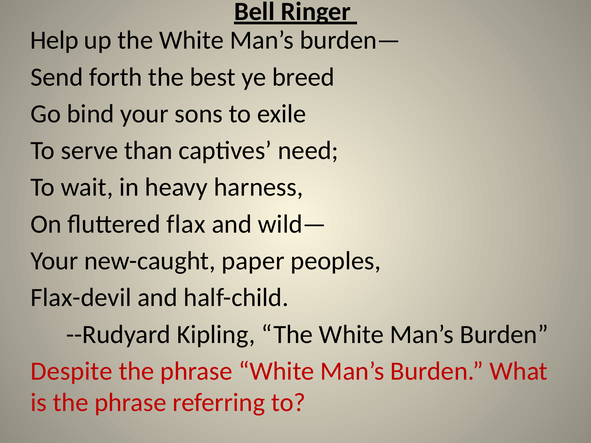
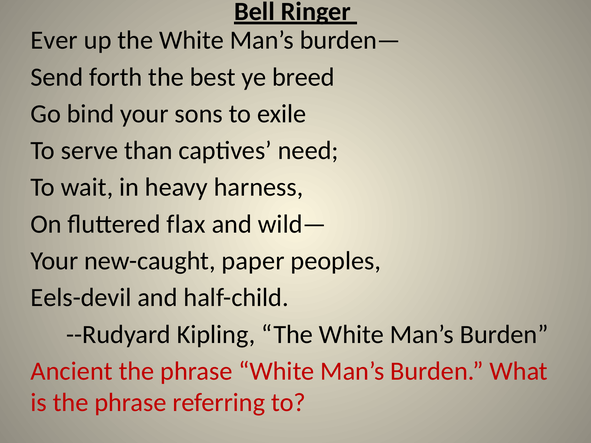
Help: Help -> Ever (54, 40)
Flax-devil: Flax-devil -> Eels-devil (81, 298)
Despite: Despite -> Ancient (72, 371)
